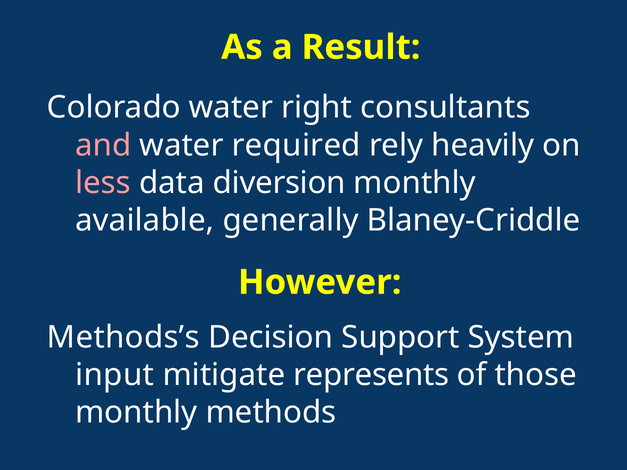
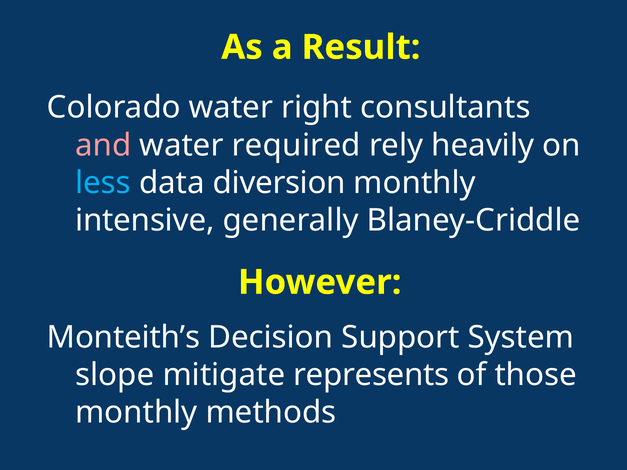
less colour: pink -> light blue (103, 183)
available: available -> intensive (145, 221)
Methods’s: Methods’s -> Monteith’s (124, 338)
input: input -> slope (115, 375)
